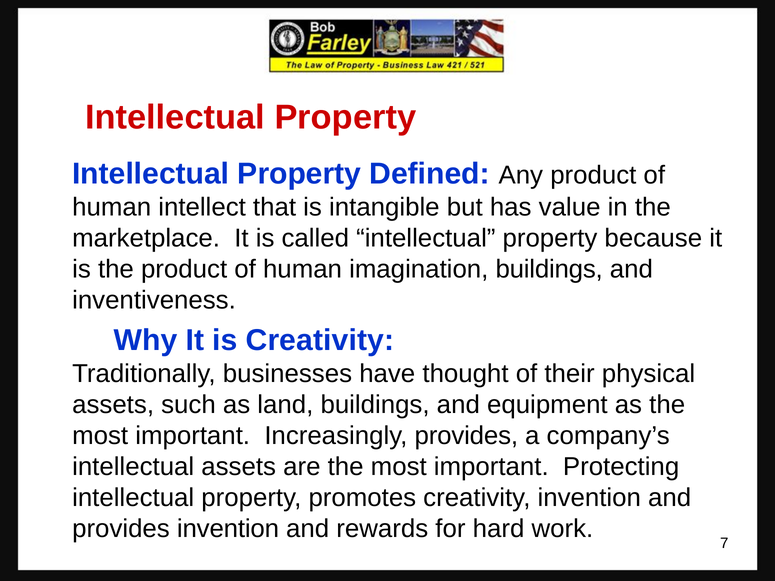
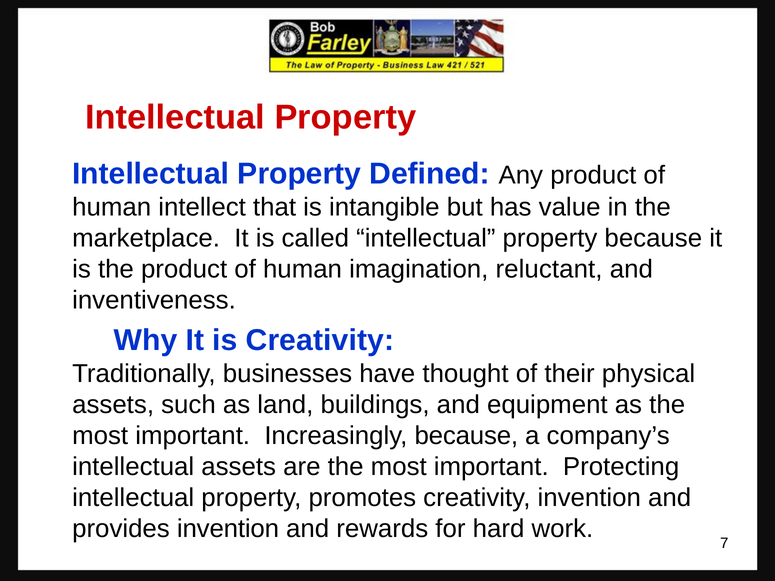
imagination buildings: buildings -> reluctant (549, 269)
Increasingly provides: provides -> because (466, 436)
